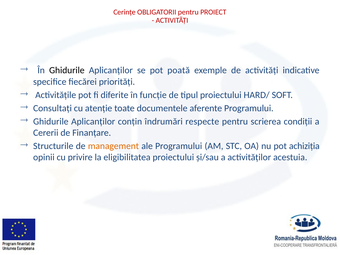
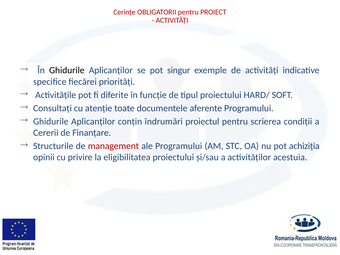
poată: poată -> singur (179, 70)
respecte: respecte -> proiectul (202, 121)
management colour: orange -> red (113, 146)
